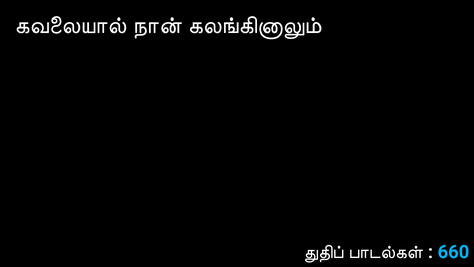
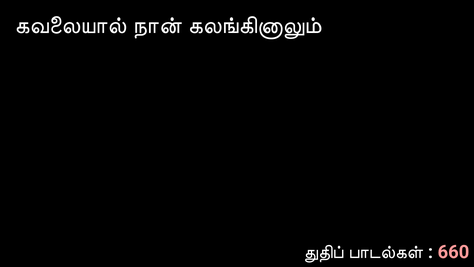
660 colour: light blue -> pink (453, 252)
